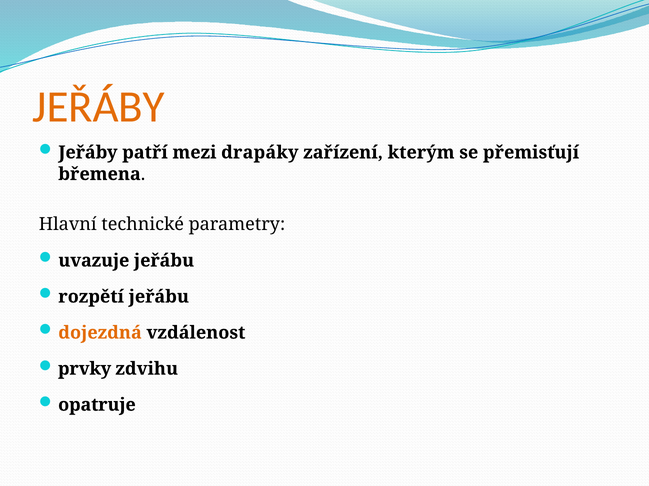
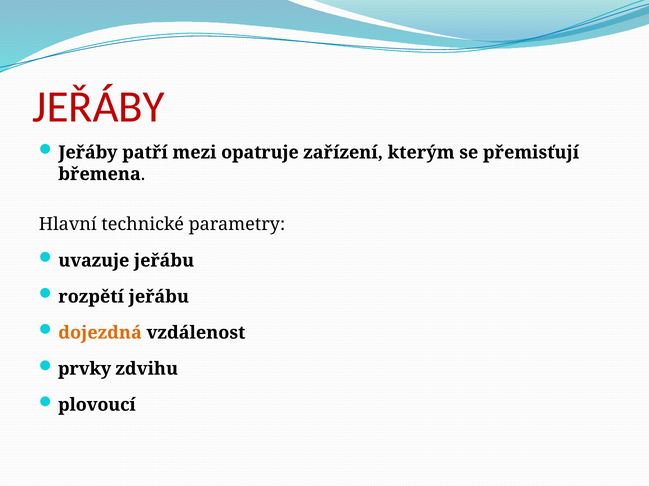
JEŘÁBY colour: orange -> red (99, 107)
drapáky: drapáky -> opatruje (260, 153)
opatruje: opatruje -> plovoucí (97, 405)
